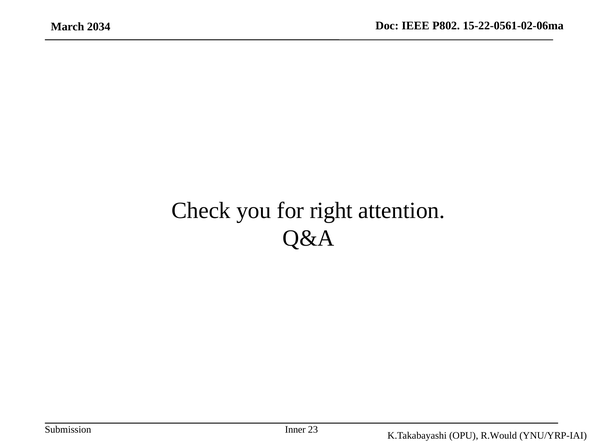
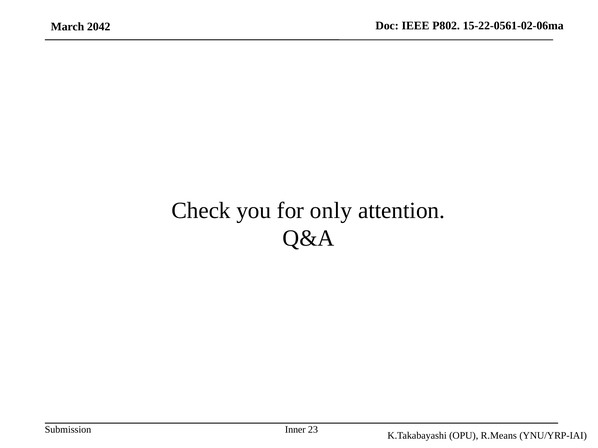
2034: 2034 -> 2042 (99, 27)
right: right -> only (331, 211)
R.Would: R.Would -> R.Means (499, 436)
